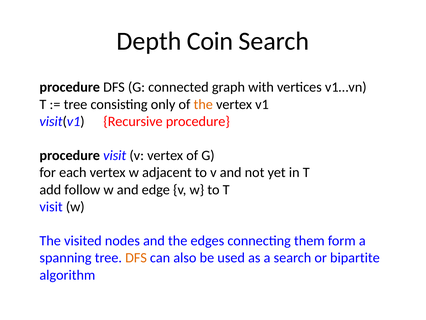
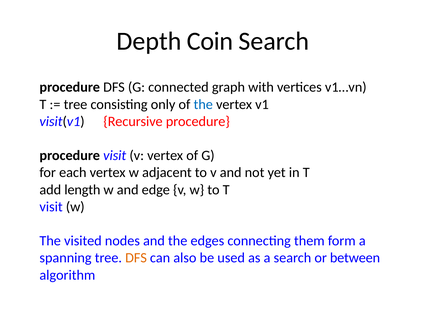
the colour: orange -> blue (203, 104)
follow: follow -> length (82, 189)
bipartite: bipartite -> between (355, 258)
